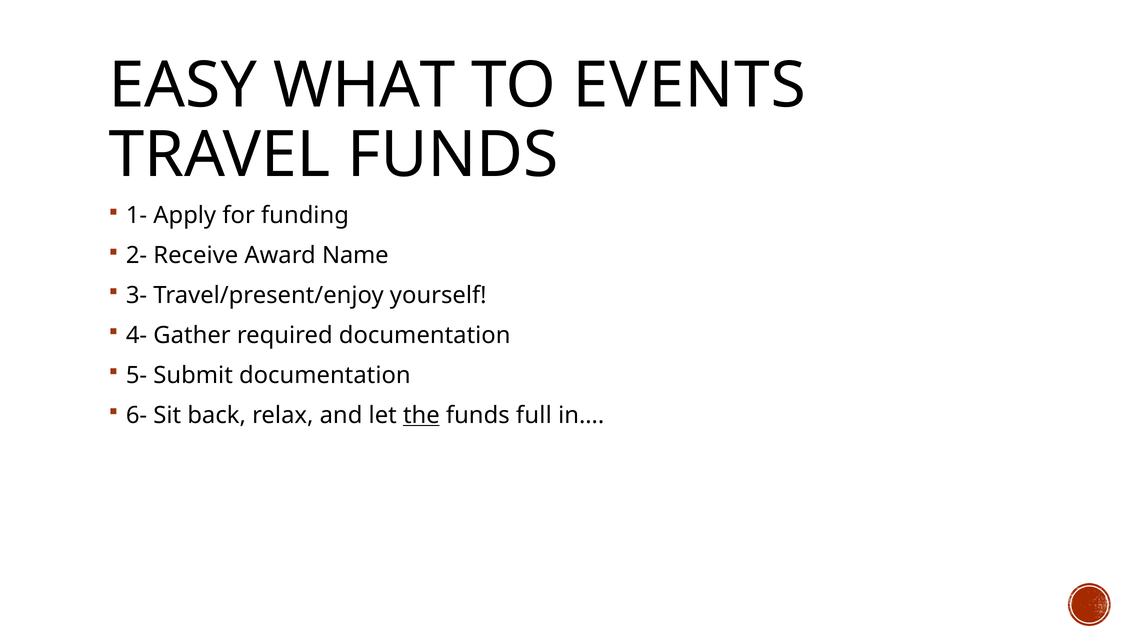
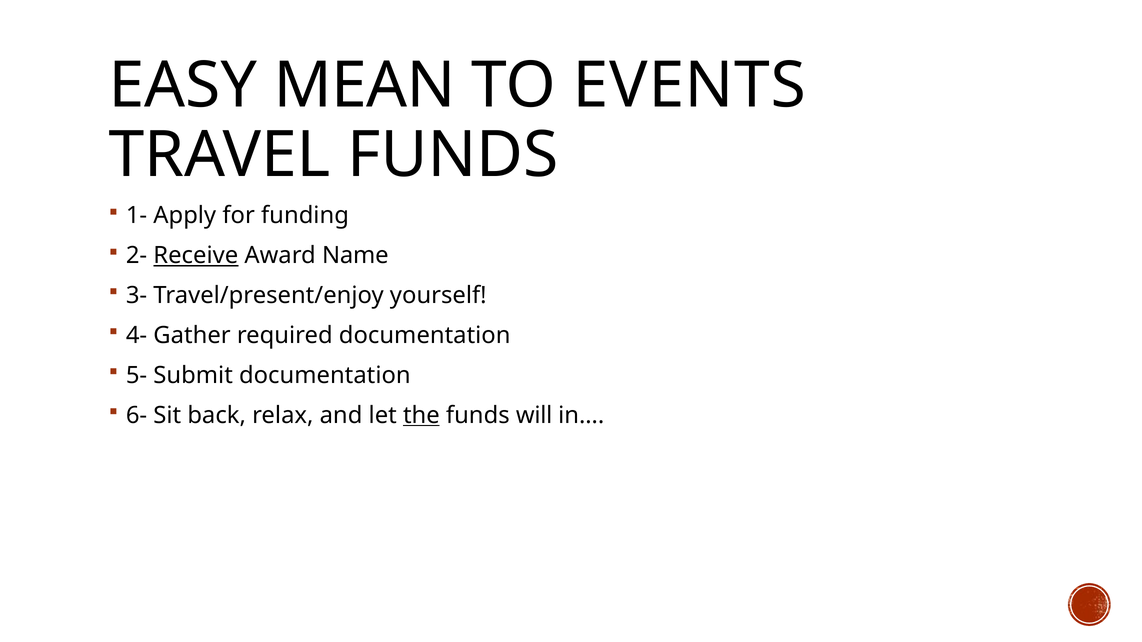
WHAT: WHAT -> MEAN (364, 86)
Receive underline: none -> present (196, 256)
full: full -> will (534, 416)
